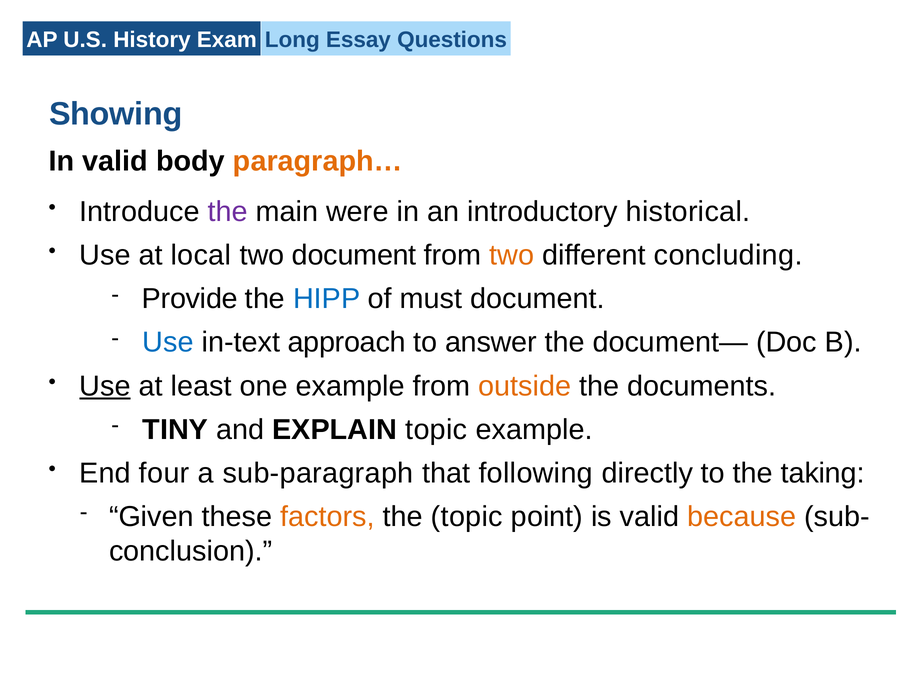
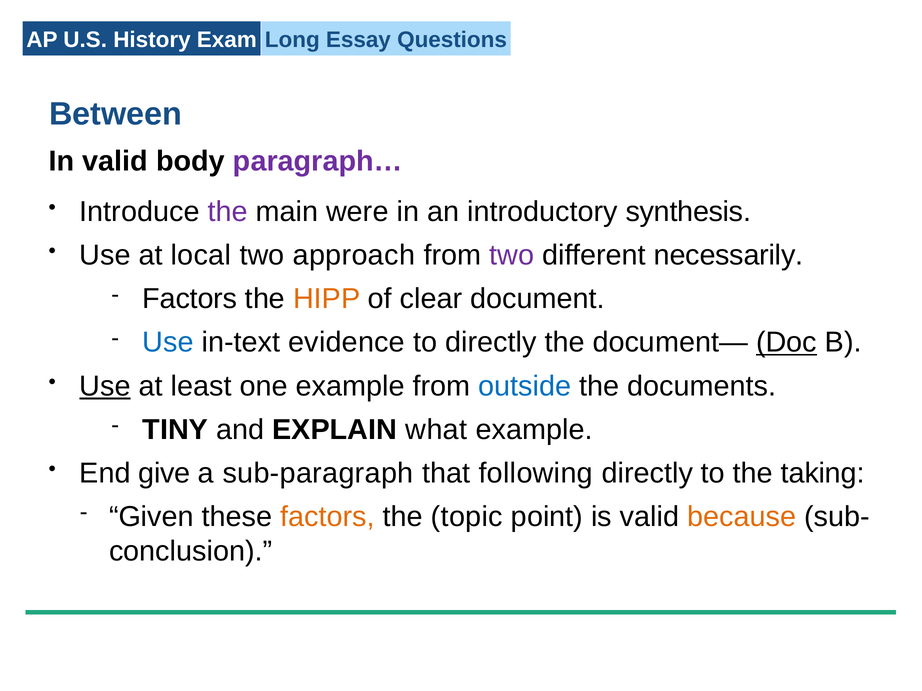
Showing: Showing -> Between (116, 114)
paragraph… colour: orange -> purple (318, 161)
historical: historical -> synthesis (688, 212)
two document: document -> approach (354, 256)
two colour: orange -> purple (512, 256)
concluding: concluding -> necessarily (729, 256)
Provide: Provide -> Factors (190, 299)
HIPP colour: blue -> orange (327, 299)
must: must -> clear (431, 299)
approach: approach -> evidence (347, 343)
to answer: answer -> directly (491, 343)
Doc underline: none -> present (786, 343)
outside colour: orange -> blue (525, 386)
EXPLAIN topic: topic -> what (436, 430)
four: four -> give (164, 474)
